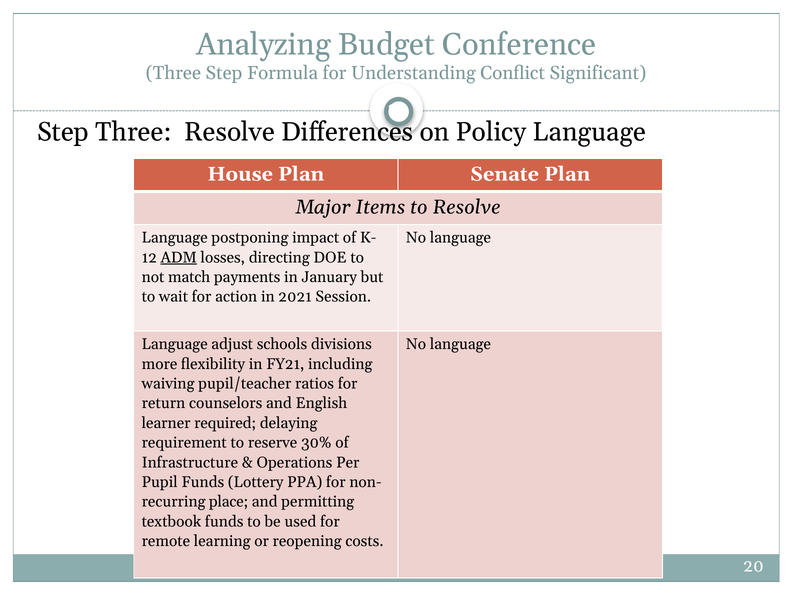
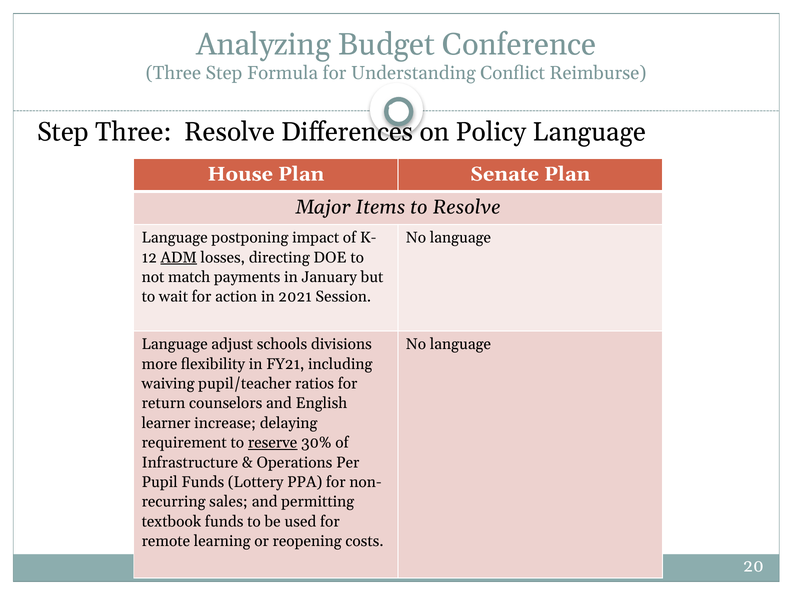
Significant: Significant -> Reimburse (598, 73)
required: required -> increase (225, 423)
reserve underline: none -> present (273, 443)
place: place -> sales (228, 502)
